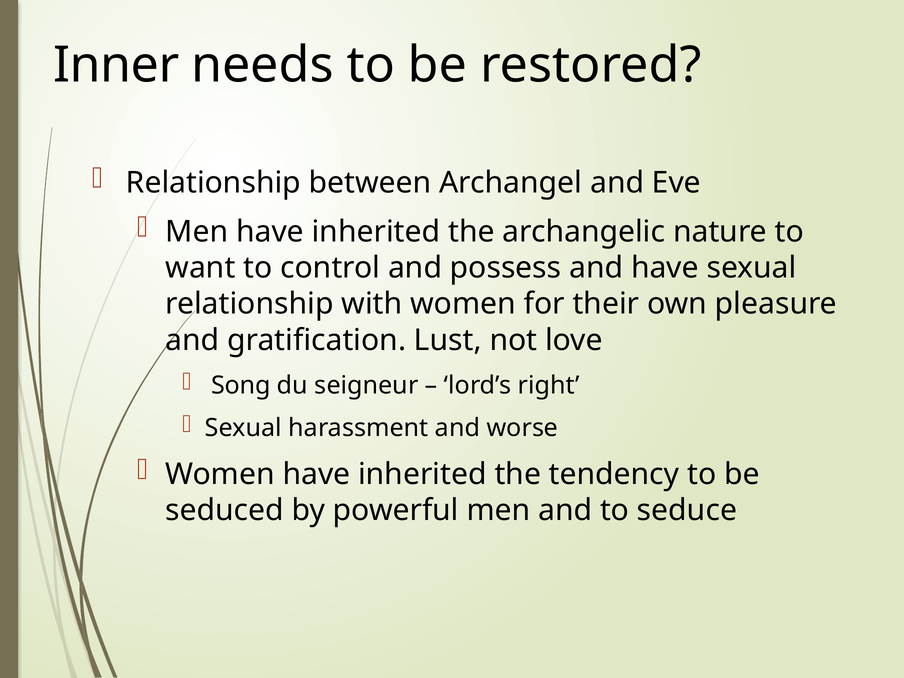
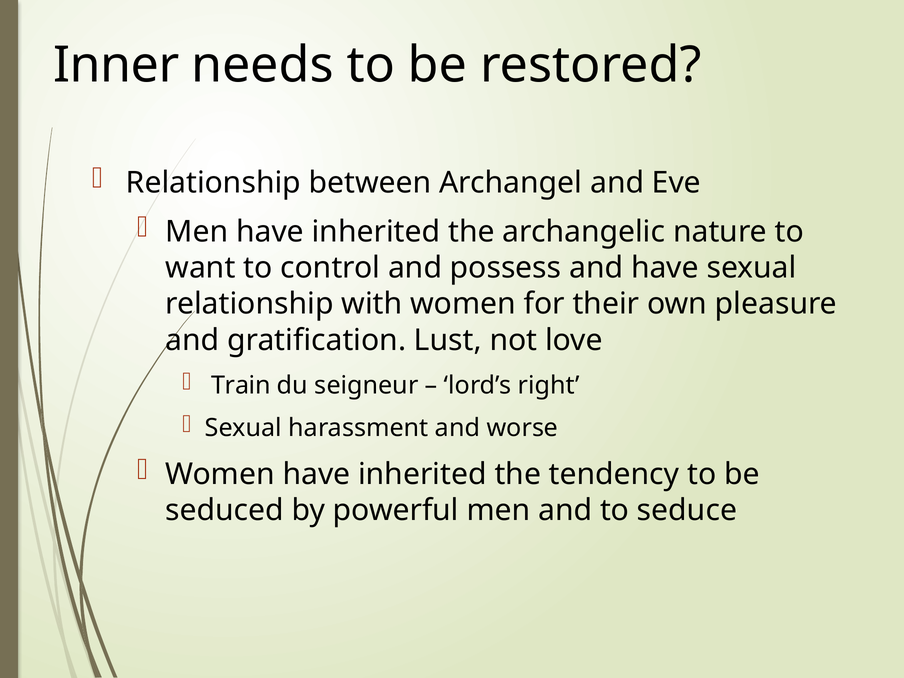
Song: Song -> Train (241, 385)
